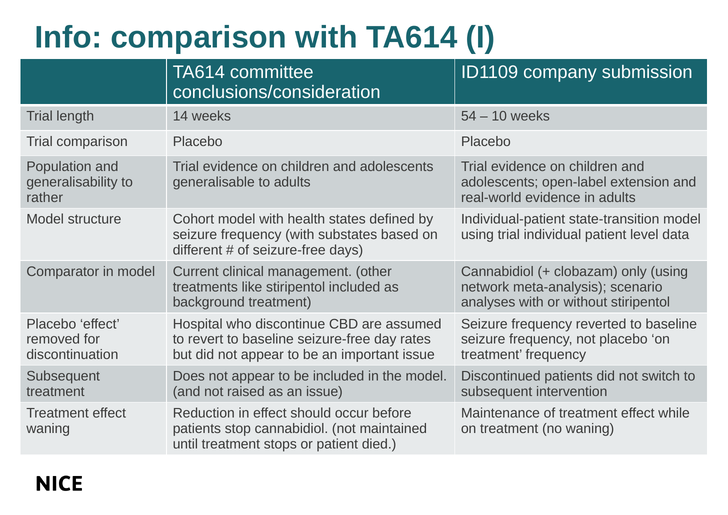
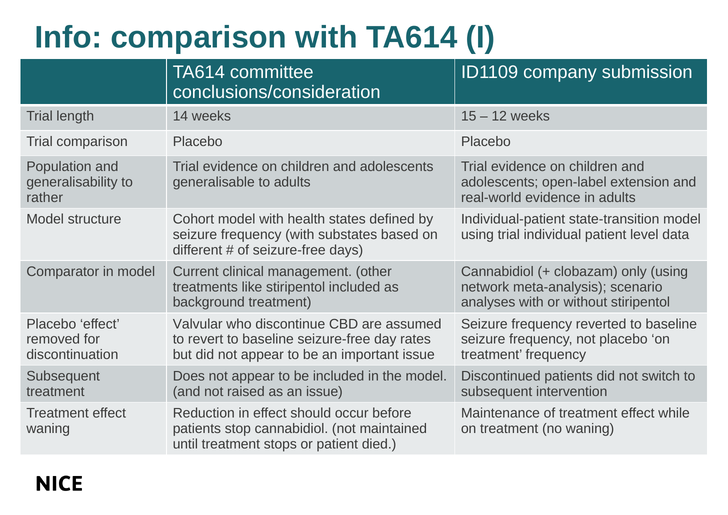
54: 54 -> 15 (469, 116)
10: 10 -> 12 (499, 116)
Hospital: Hospital -> Valvular (198, 324)
